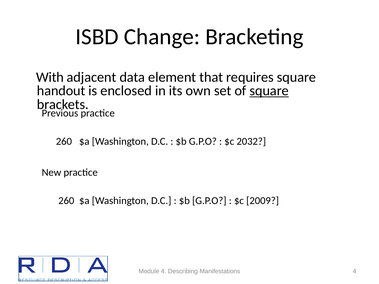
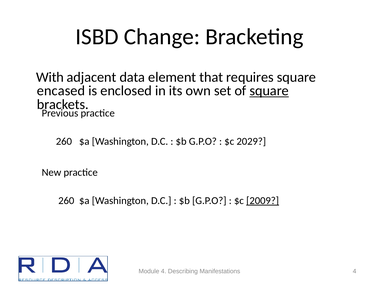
handout: handout -> encased (61, 91)
2032: 2032 -> 2029 (251, 141)
2009 underline: none -> present (263, 201)
